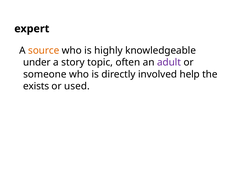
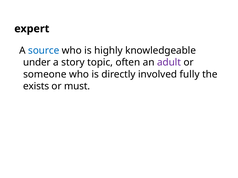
source colour: orange -> blue (44, 51)
help: help -> fully (190, 74)
used: used -> must (77, 86)
